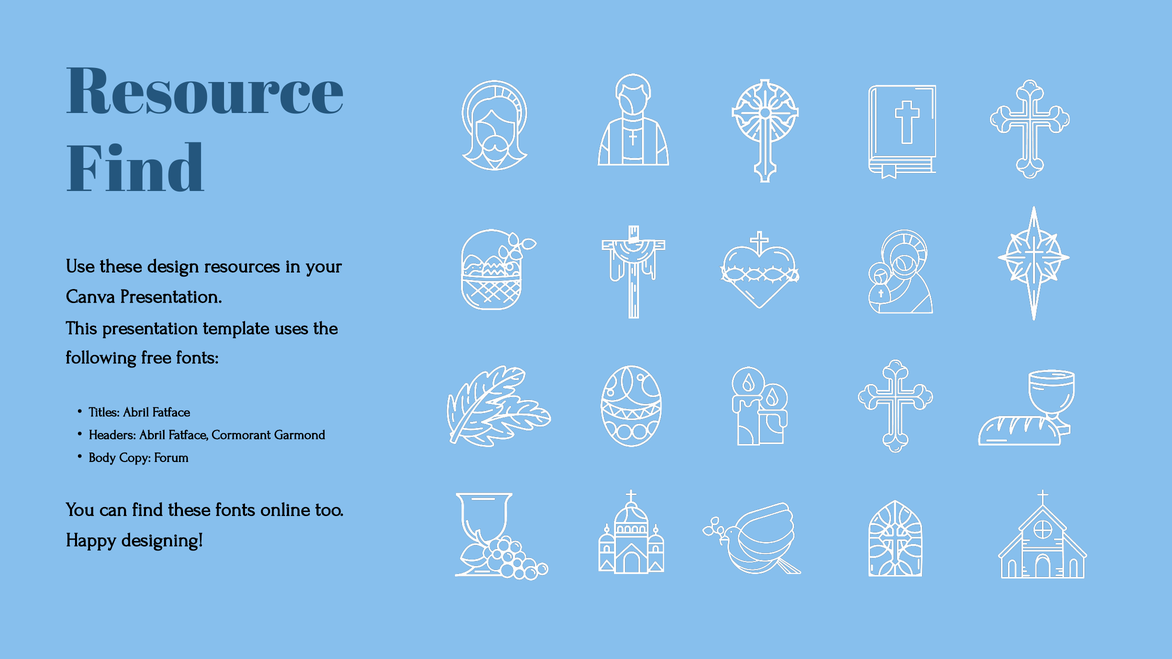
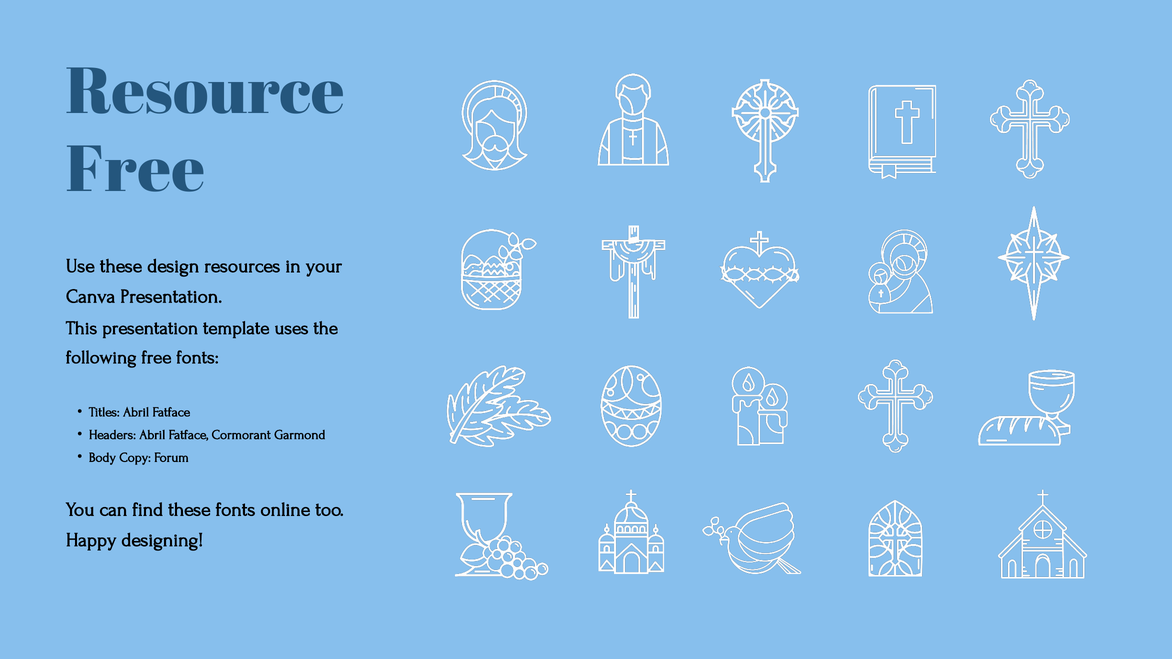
Find: Find -> Free (136, 170)
